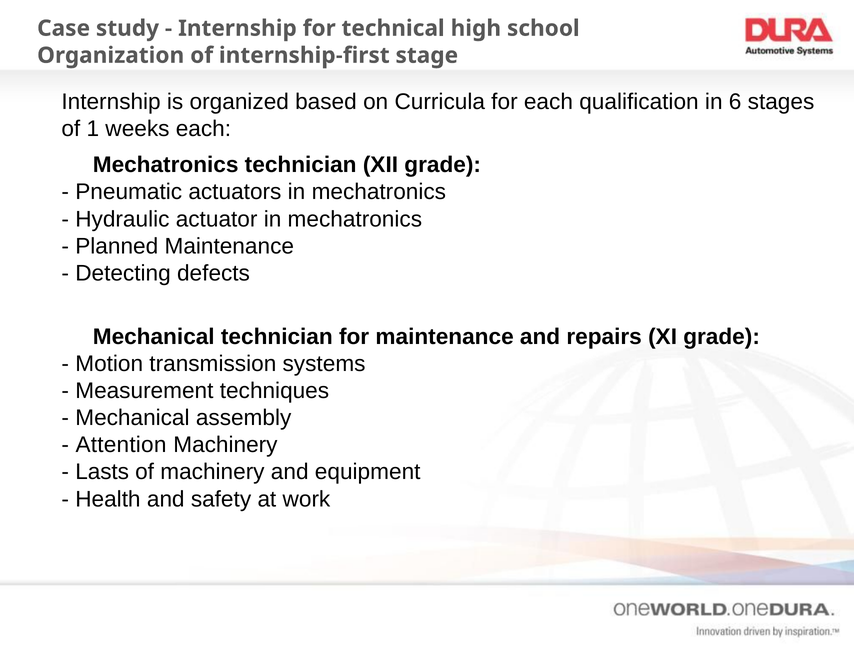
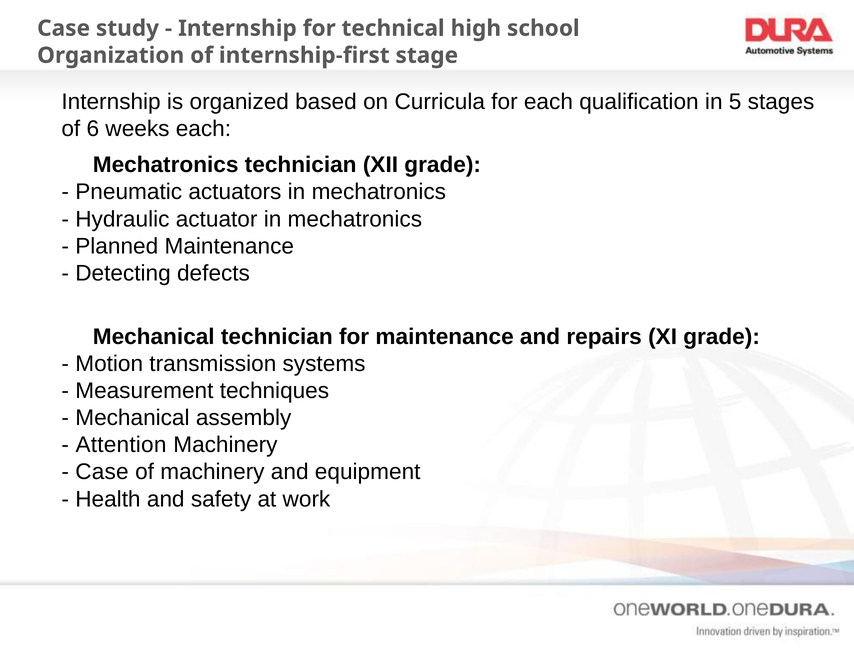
6: 6 -> 5 (735, 102)
1: 1 -> 6 (93, 129)
Lasts: Lasts -> Case (102, 473)
